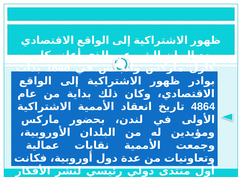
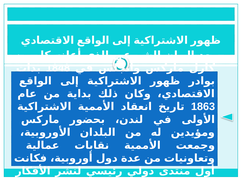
4864: 4864 -> 1863 (203, 107)
